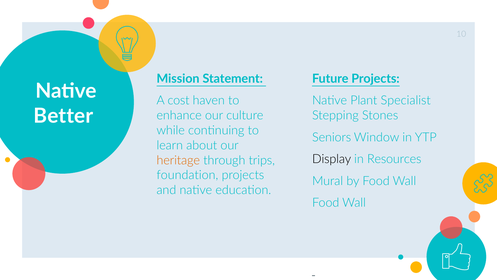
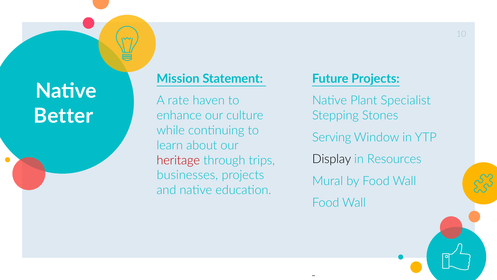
cost: cost -> rate (178, 100)
Seniors: Seniors -> Serving (332, 137)
heritage colour: orange -> red (178, 160)
foundation: foundation -> businesses (187, 175)
